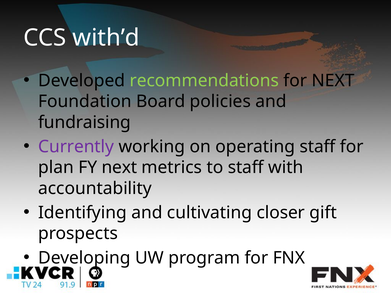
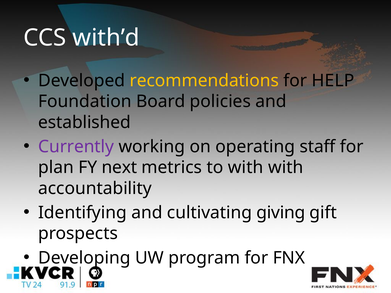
recommendations colour: light green -> yellow (204, 81)
for NEXT: NEXT -> HELP (333, 81)
fundraising: fundraising -> established (84, 122)
to staff: staff -> with (246, 168)
closer: closer -> giving (281, 213)
